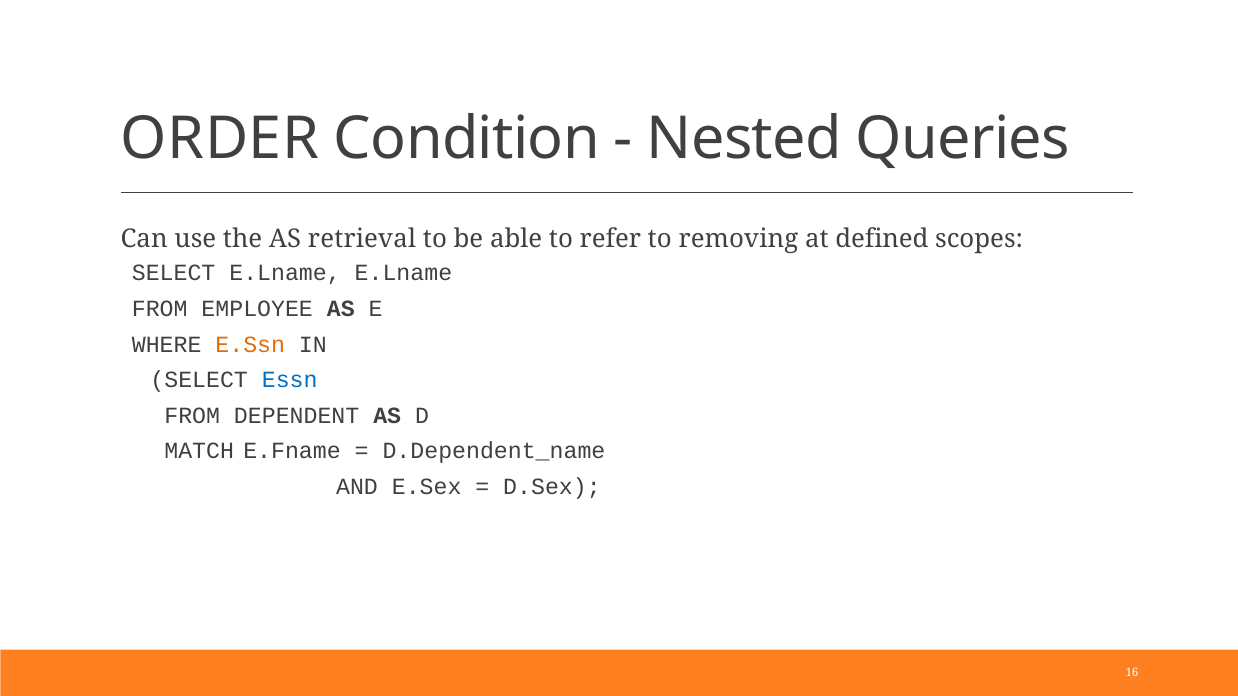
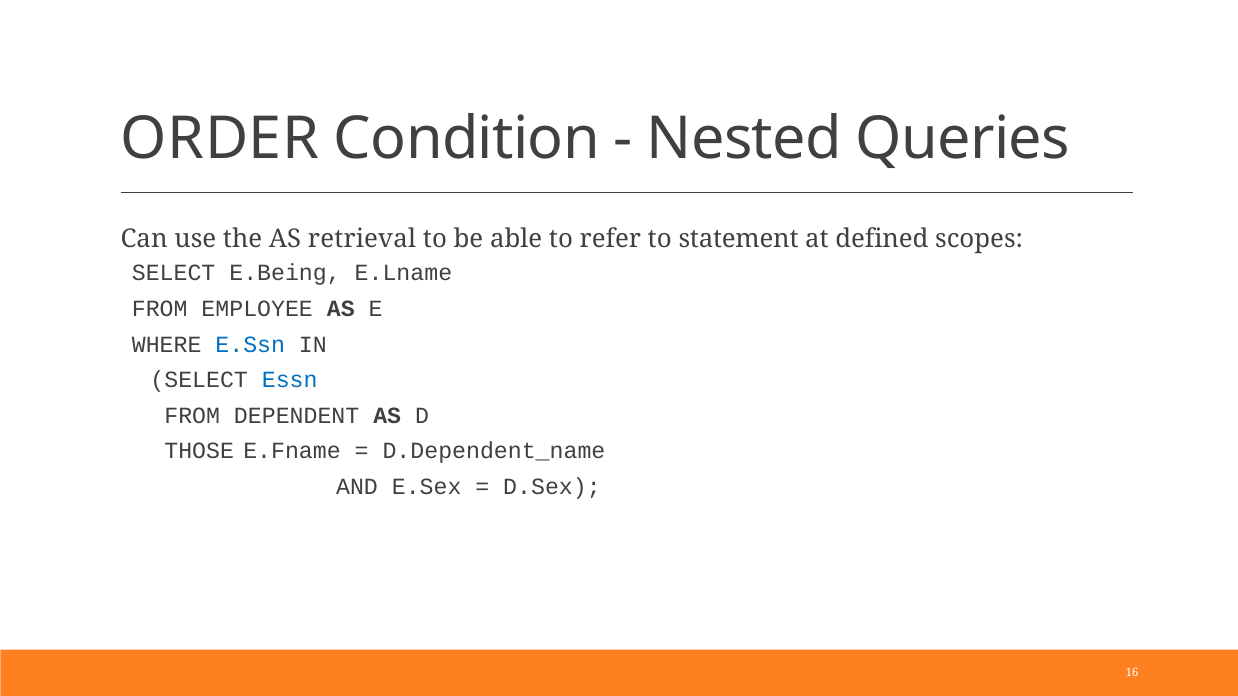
removing: removing -> statement (739, 239)
SELECT E.Lname: E.Lname -> E.Being (285, 273)
E.Ssn colour: orange -> blue (250, 345)
MATCH: MATCH -> THOSE (199, 452)
